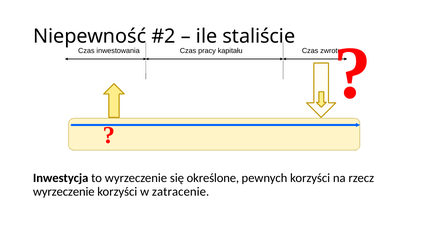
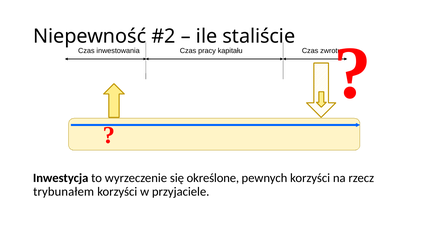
wyrzeczenie: wyrzeczenie -> trybunałem (64, 192)
zatracenie: zatracenie -> przyjaciele (181, 192)
